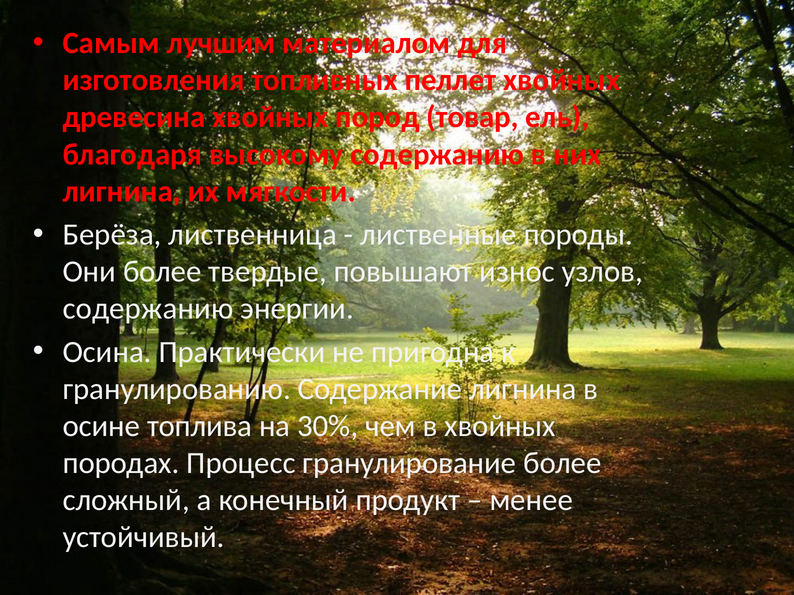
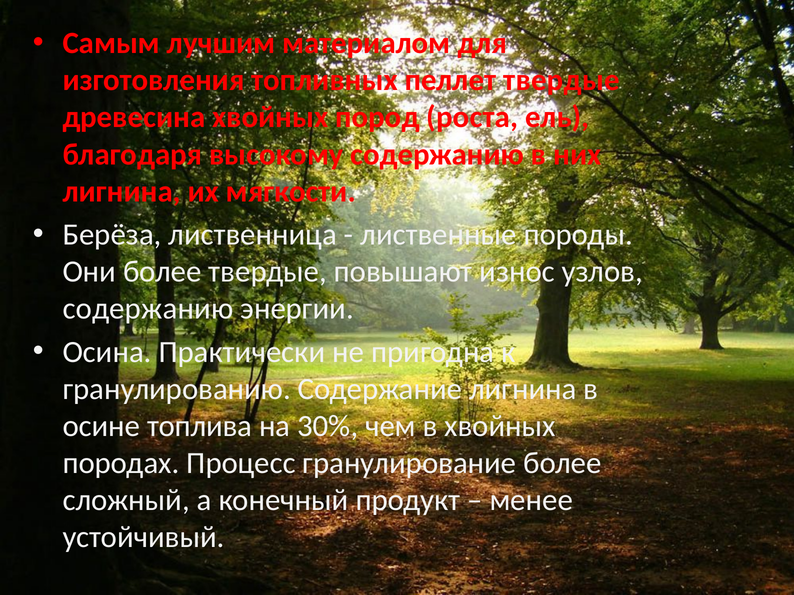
пеллет хвойных: хвойных -> твердые (562, 80)
товар: товар -> роста (472, 117)
